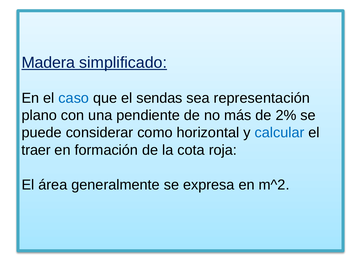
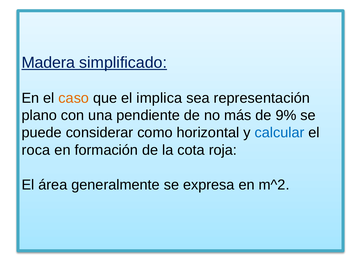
caso colour: blue -> orange (74, 98)
sendas: sendas -> implica (159, 98)
2%: 2% -> 9% (286, 115)
traer: traer -> roca (36, 150)
